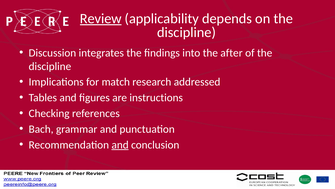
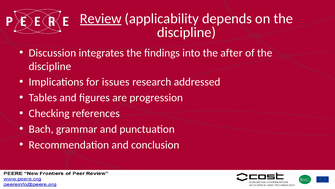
match: match -> issues (116, 82)
instructions: instructions -> progression (156, 97)
and underline: present -> none (120, 144)
